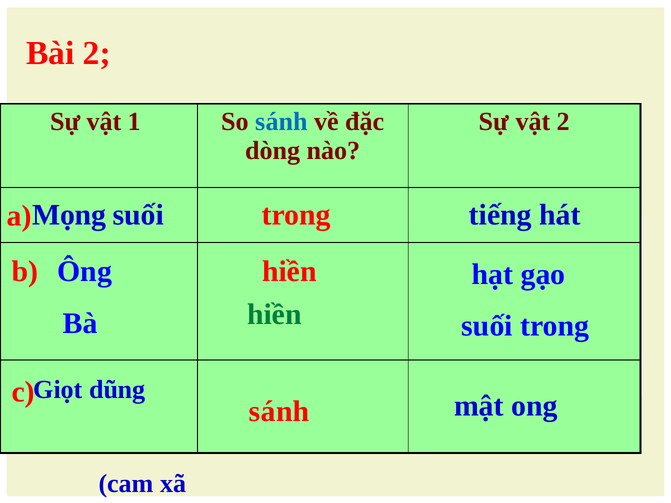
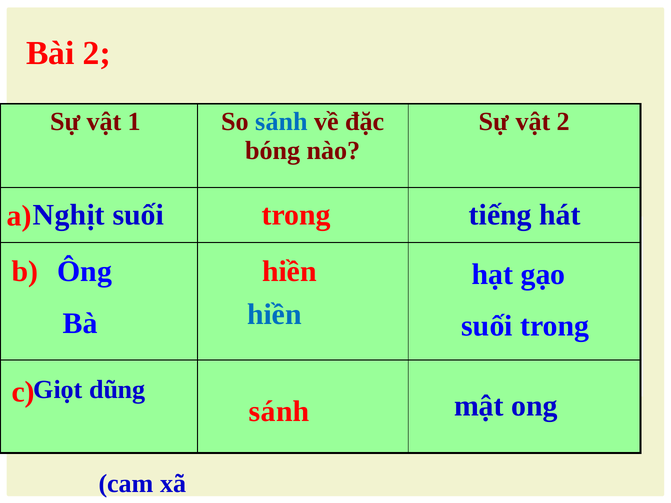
dòng: dòng -> bóng (273, 151)
Mọng: Mọng -> Nghịt (69, 215)
hiền colour: green -> blue (274, 314)
